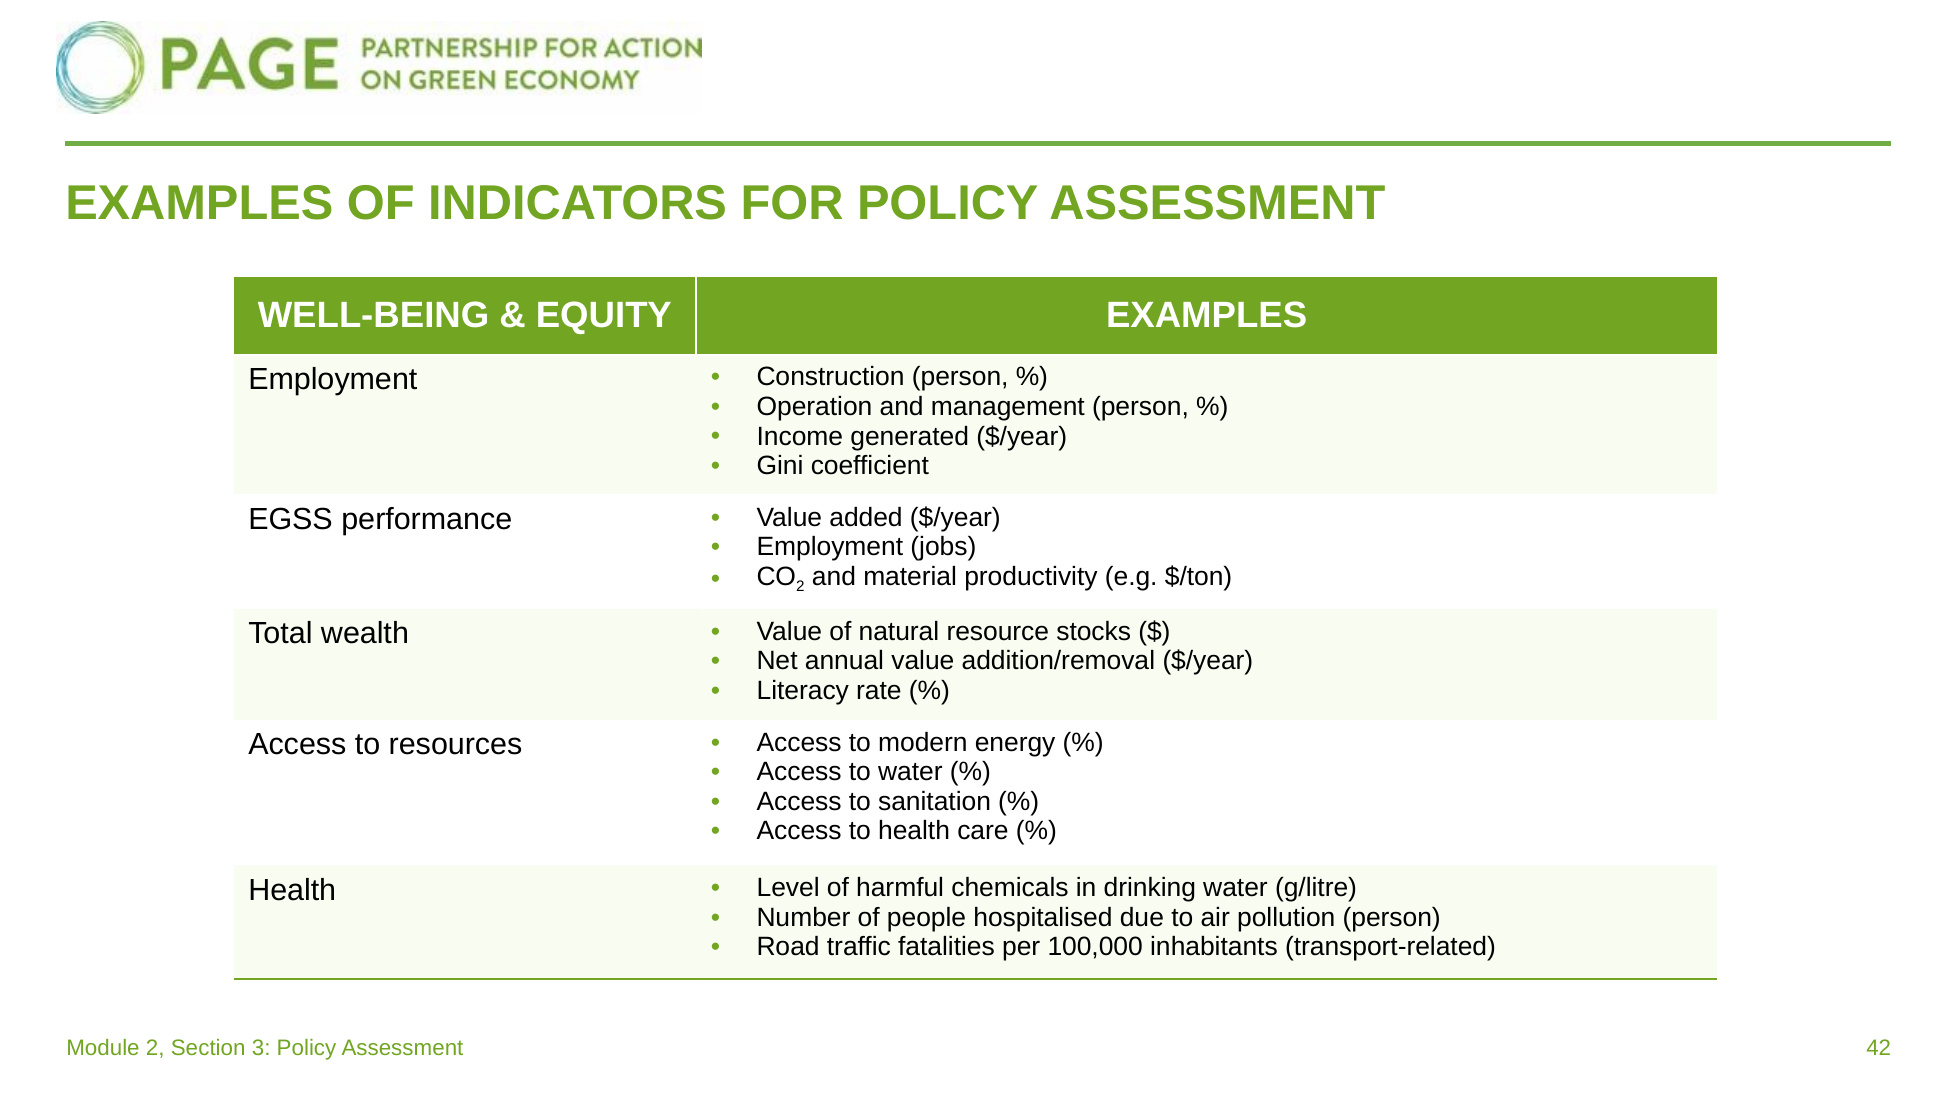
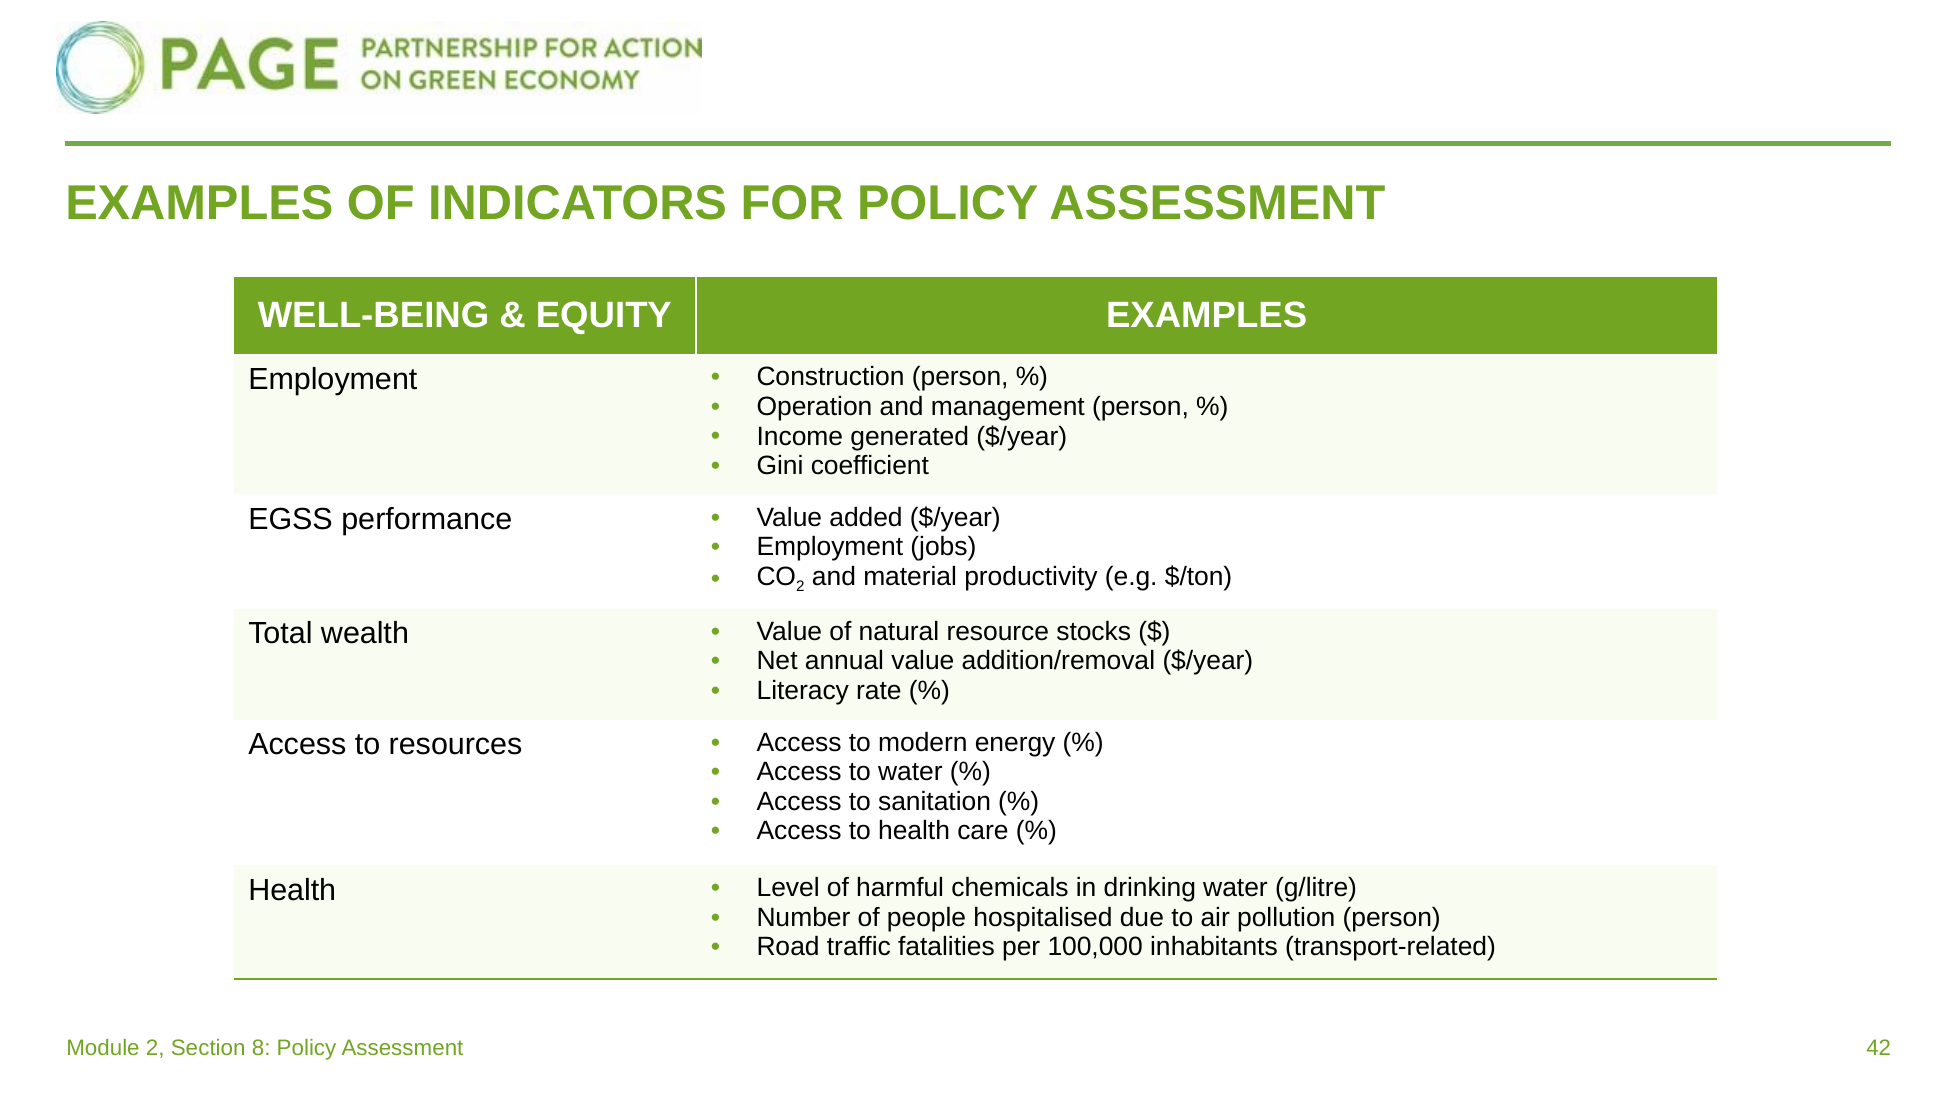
3: 3 -> 8 (261, 1047)
